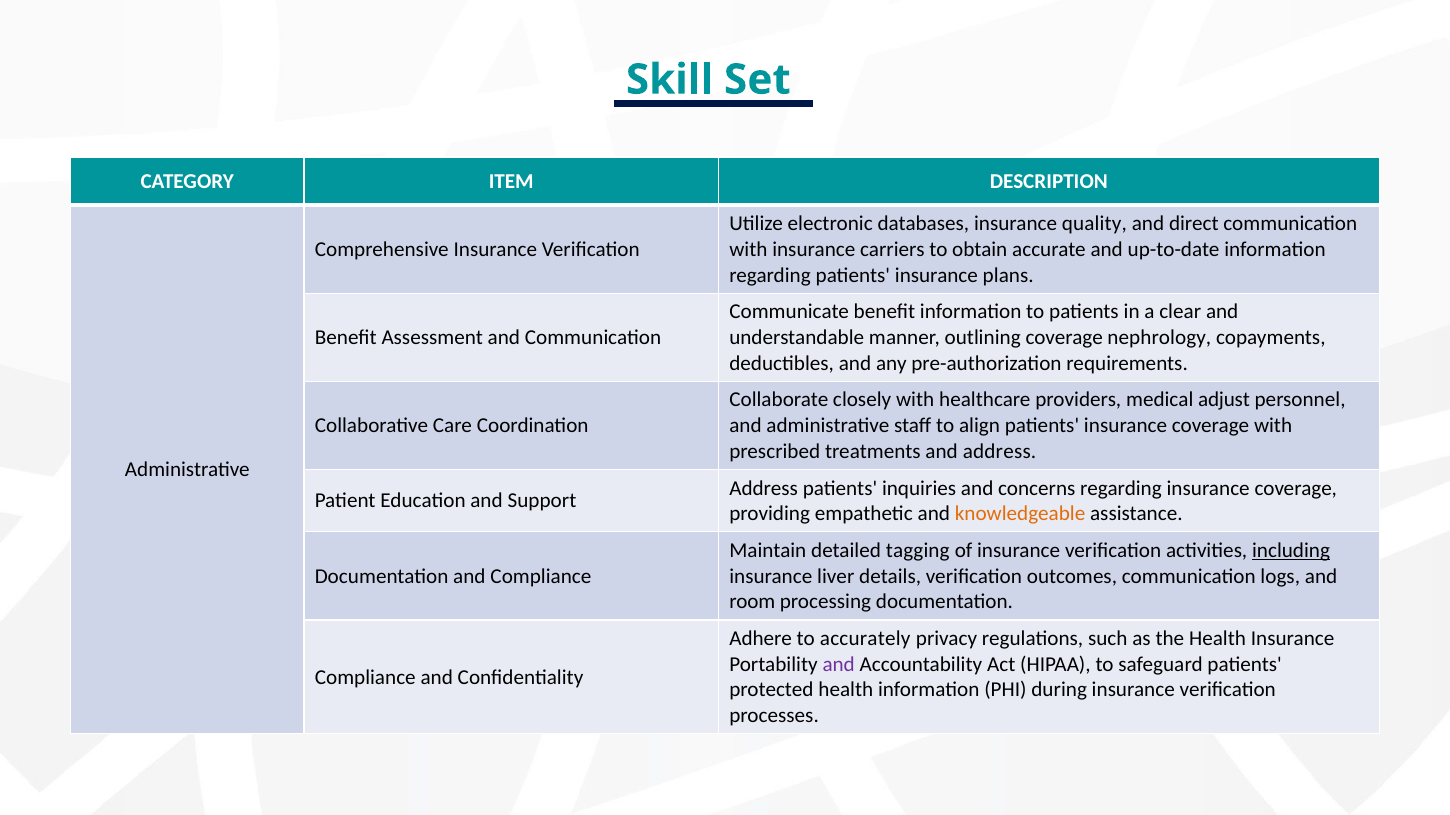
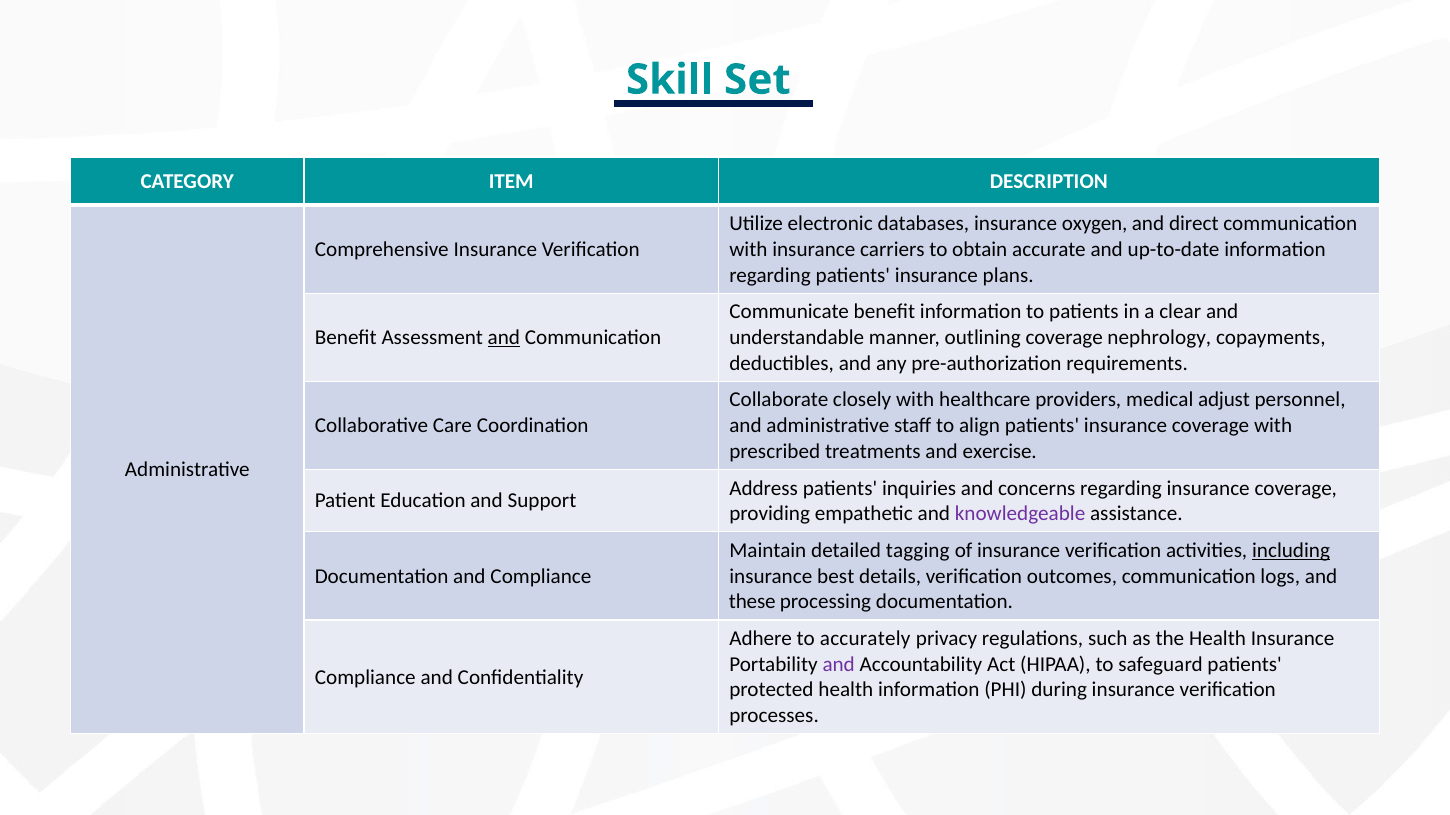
quality: quality -> oxygen (1095, 224)
and underline: none -> present (504, 338)
and address: address -> exercise (1000, 452)
knowledgeable colour: orange -> purple (1020, 514)
liver: liver -> best (836, 577)
room: room -> these (752, 602)
